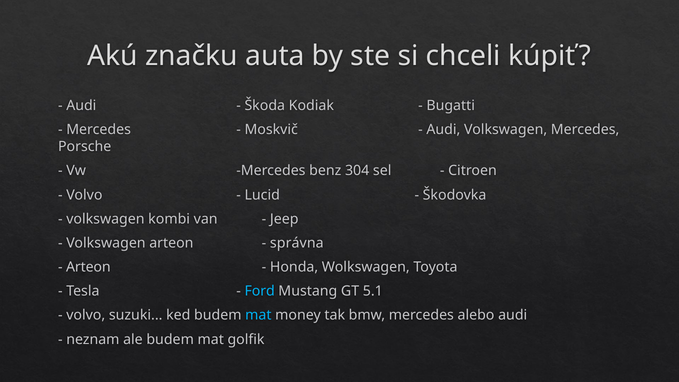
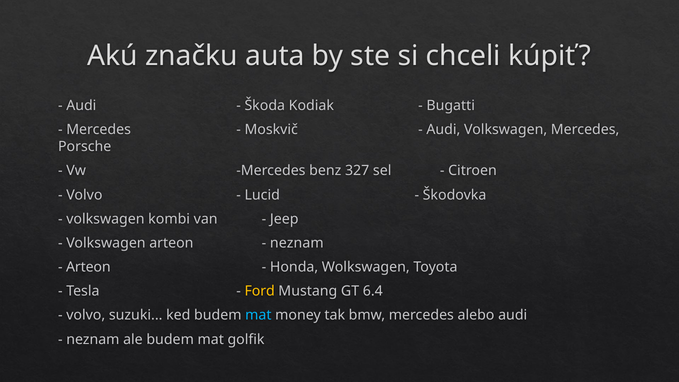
304: 304 -> 327 (357, 171)
správna: správna -> neznam (297, 243)
Ford colour: light blue -> yellow (260, 291)
5.1: 5.1 -> 6.4 (373, 291)
